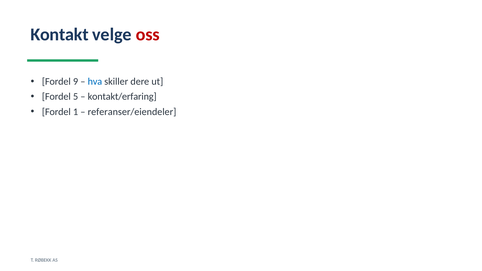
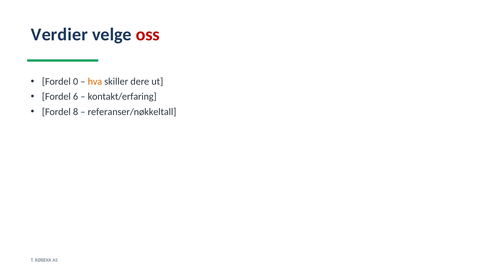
Kontakt: Kontakt -> Verdier (59, 34)
9: 9 -> 0 (76, 82)
hva colour: blue -> orange (95, 82)
5: 5 -> 6 (76, 97)
1: 1 -> 8 (76, 112)
referanser/eiendeler: referanser/eiendeler -> referanser/nøkkeltall (132, 112)
